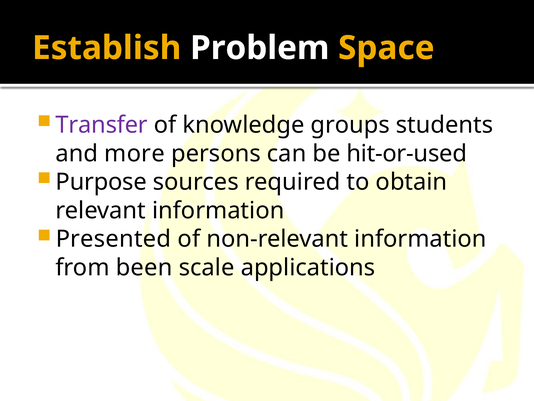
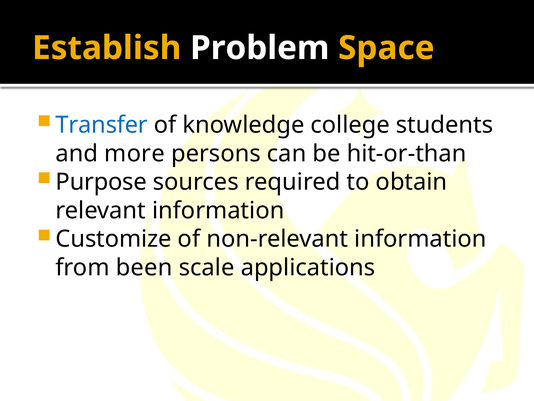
Transfer colour: purple -> blue (102, 125)
groups: groups -> college (350, 125)
hit-or-used: hit-or-used -> hit-or-than (407, 153)
Presented: Presented -> Customize (114, 239)
